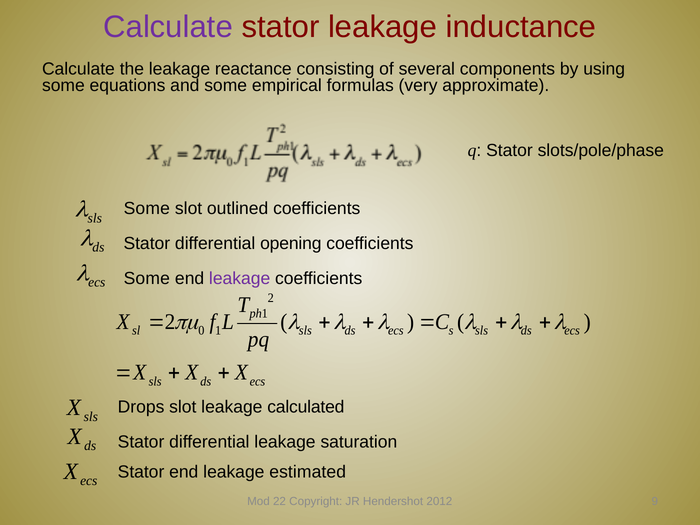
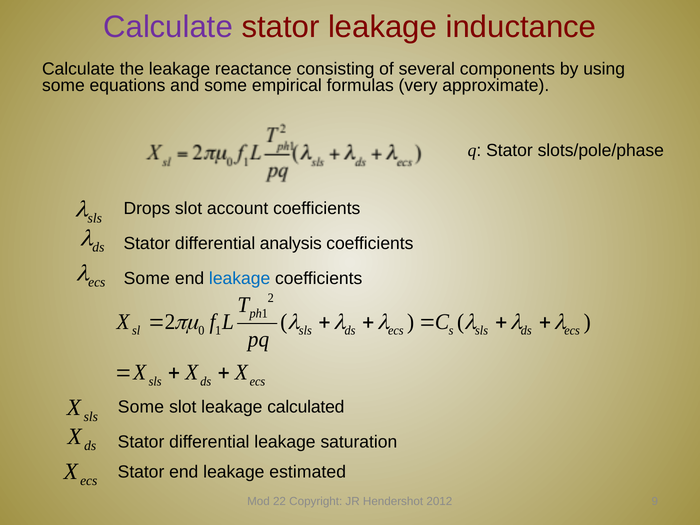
Some: Some -> Drops (147, 209)
outlined: outlined -> account (238, 209)
opening: opening -> analysis (291, 244)
leakage colour: purple -> blue (240, 279)
Drops: Drops -> Some (141, 407)
